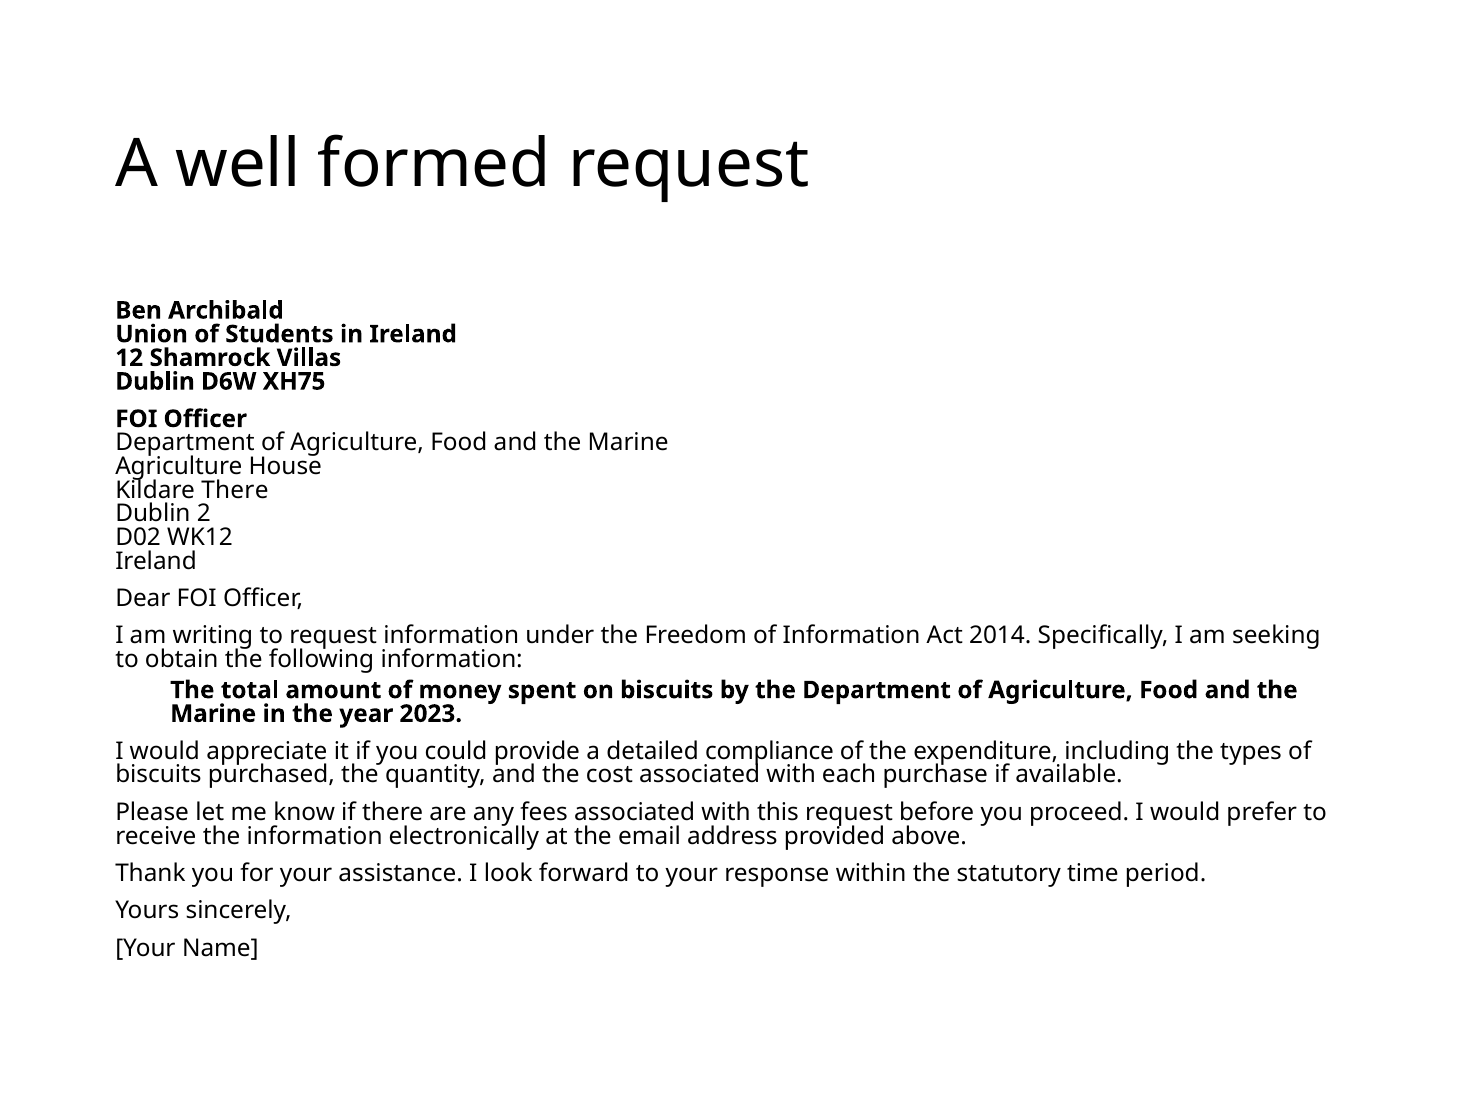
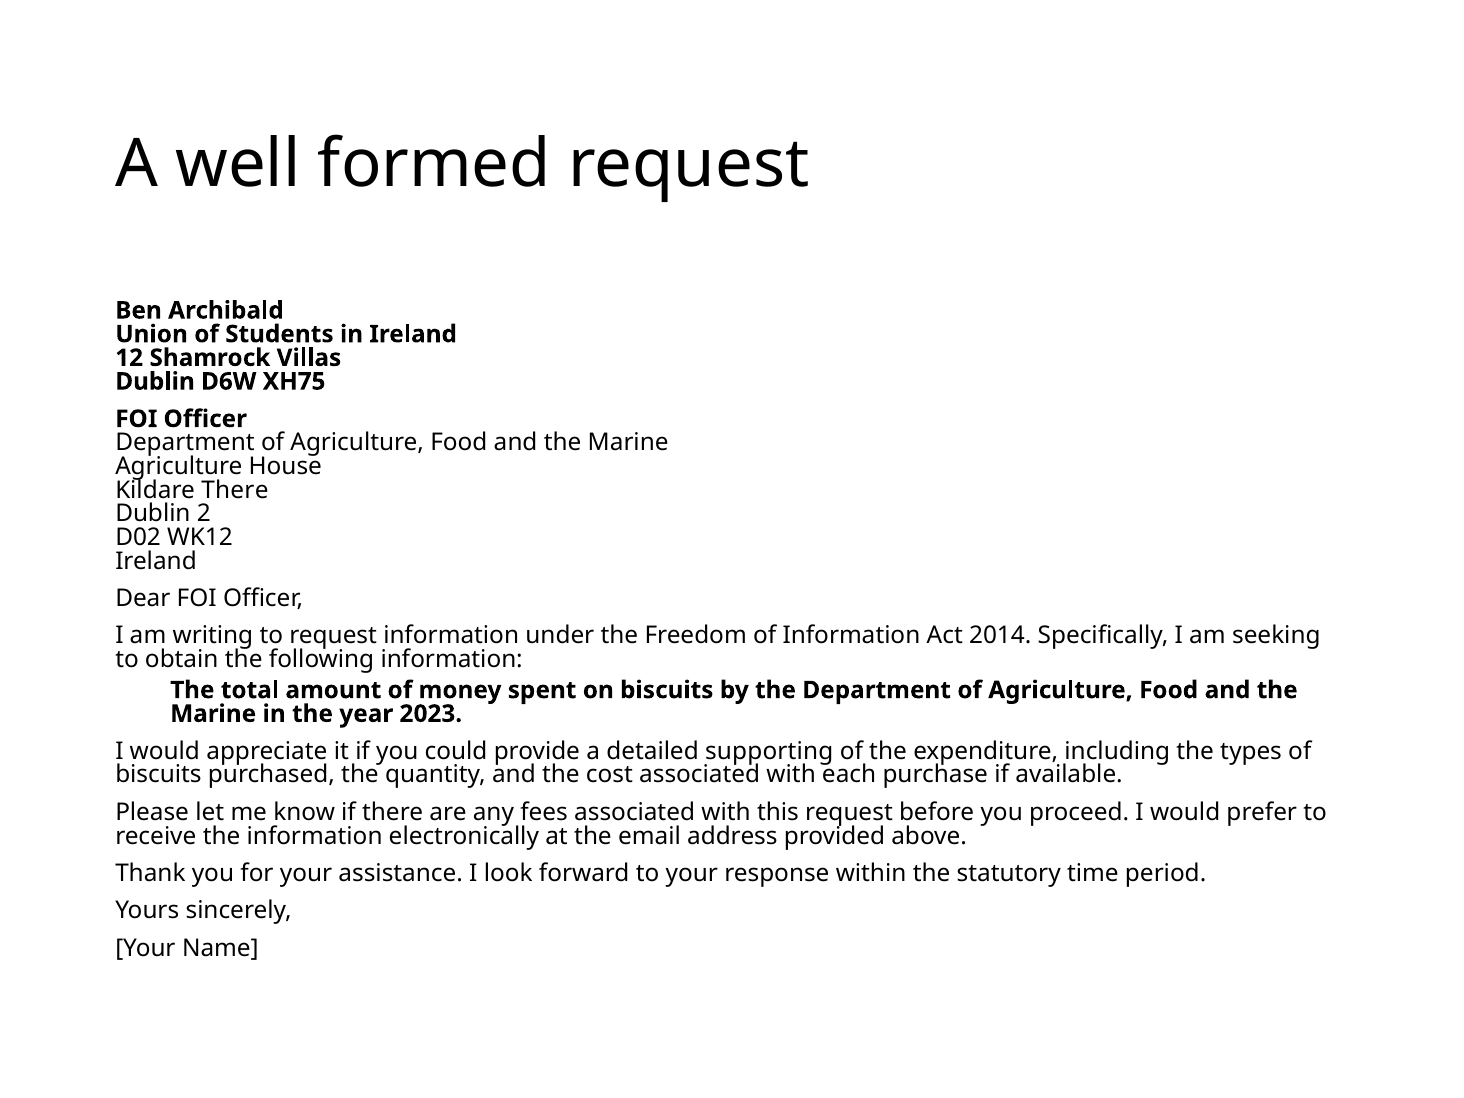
compliance: compliance -> supporting (769, 751)
